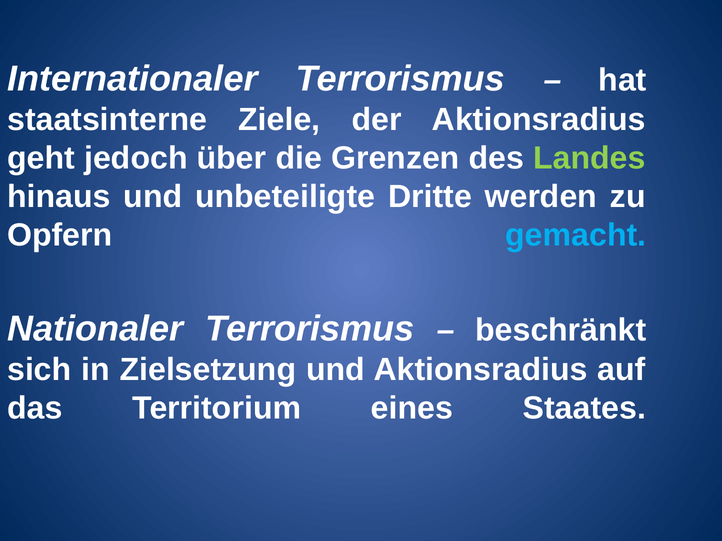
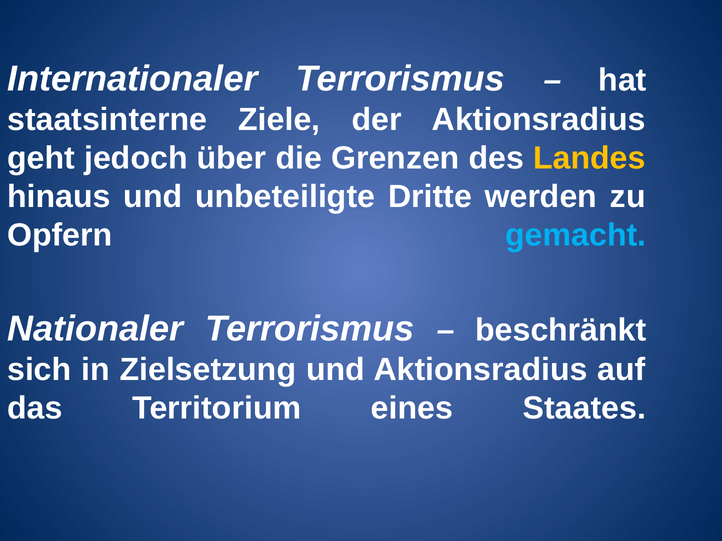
Landes colour: light green -> yellow (589, 158)
